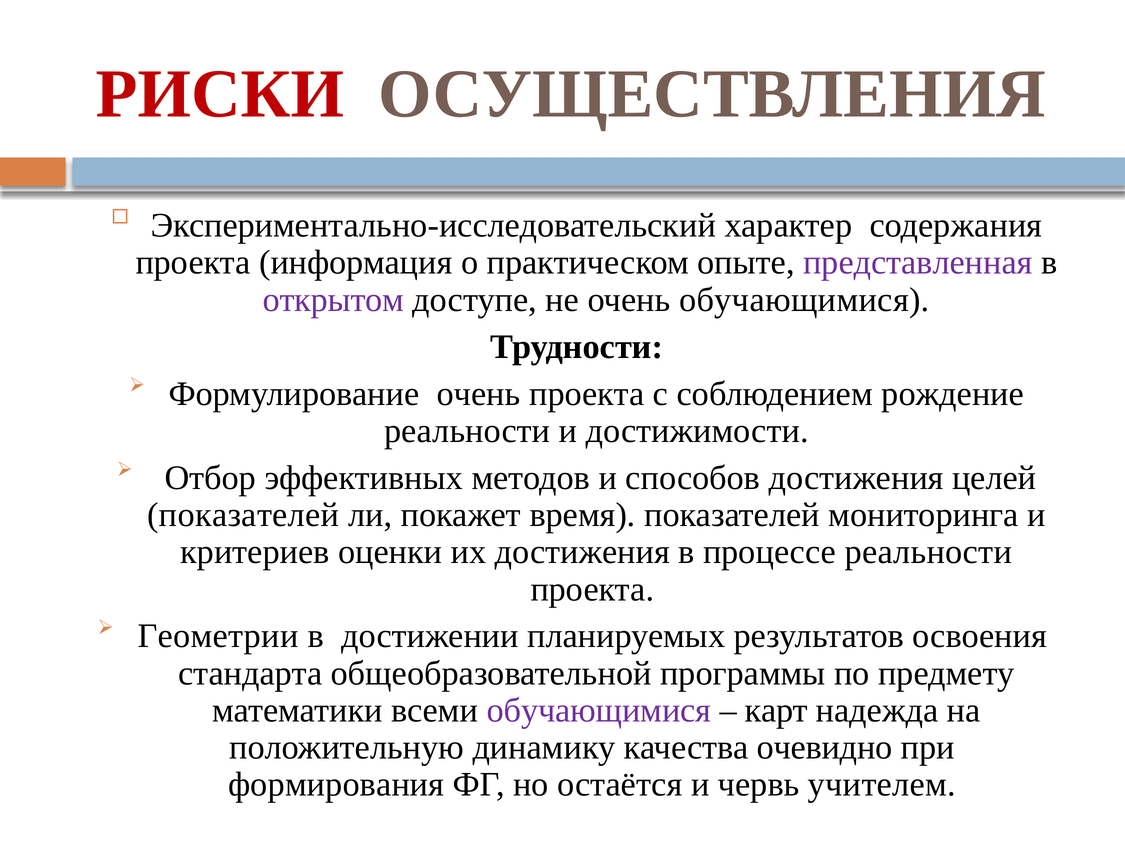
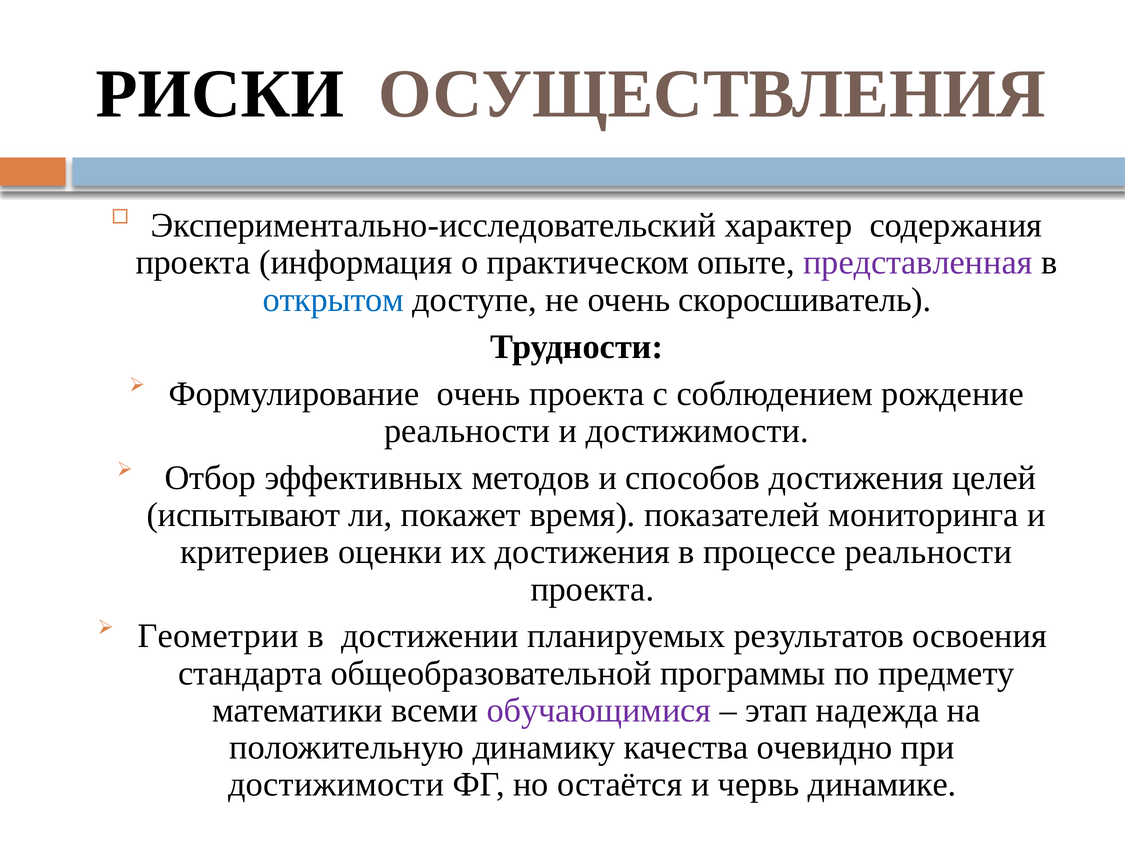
РИСКИ colour: red -> black (220, 94)
открытом colour: purple -> blue (333, 300)
очень обучающимися: обучающимися -> скоросшиватель (805, 300)
показателей: показателей -> испытывают (244, 515)
карт: карт -> этап (776, 710)
формирования: формирования -> достижимости (336, 784)
учителем: учителем -> динамике (882, 784)
